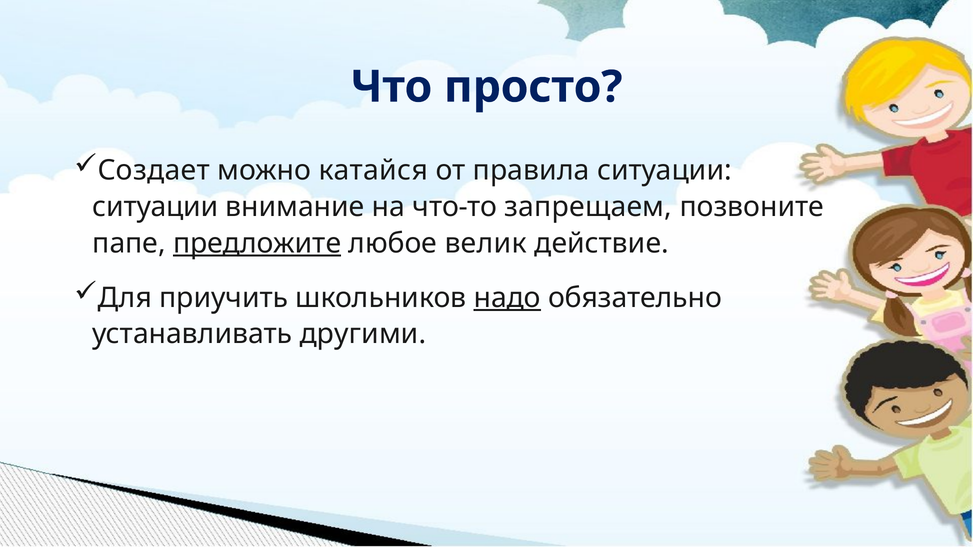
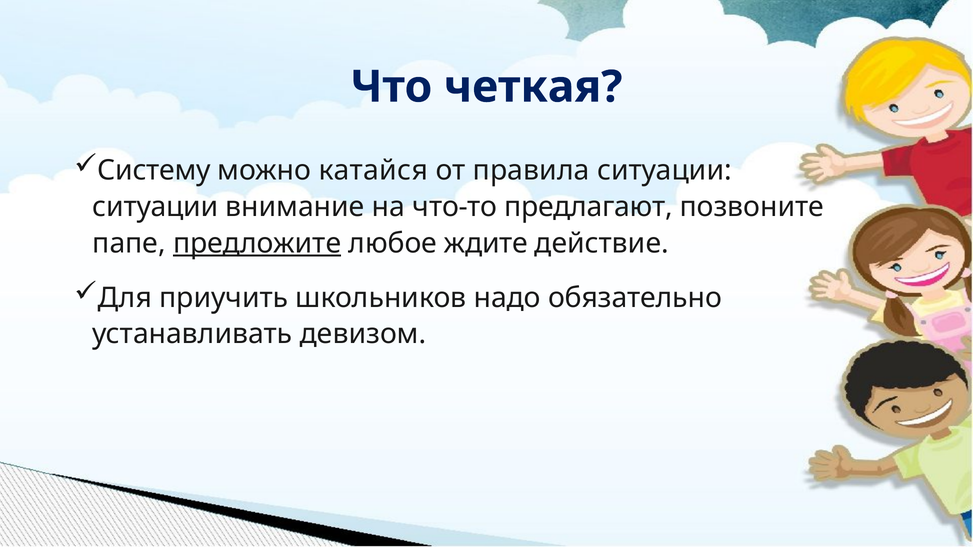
просто: просто -> четкая (533, 87)
Создает: Создает -> Систему (154, 171)
запрещаем: запрещаем -> предлагают (588, 207)
велик: велик -> ждите (486, 243)
надо underline: present -> none (507, 298)
другими: другими -> девизом (363, 334)
